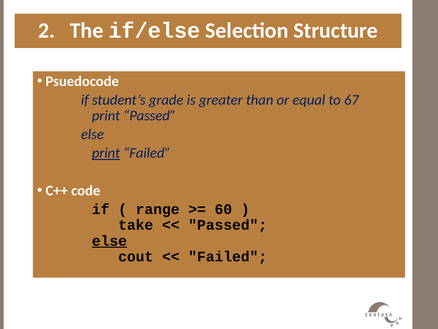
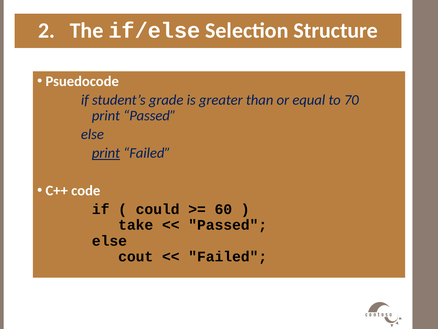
67: 67 -> 70 (351, 100)
range: range -> could (158, 209)
else underline: present -> none (109, 240)
